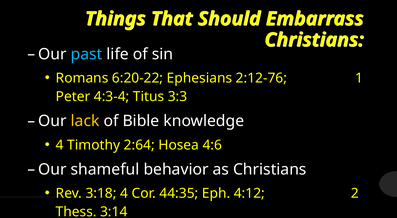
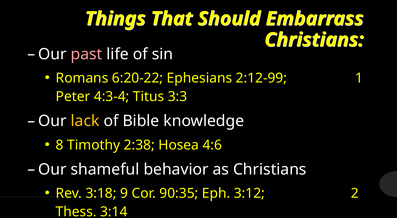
past colour: light blue -> pink (87, 54)
2:12-76: 2:12-76 -> 2:12-99 (261, 78)
4: 4 -> 8 (60, 145)
2:64: 2:64 -> 2:38 (139, 145)
3:18 4: 4 -> 9 (124, 194)
44:35: 44:35 -> 90:35 (179, 194)
4:12: 4:12 -> 3:12 (249, 194)
